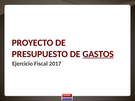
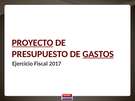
PROYECTO underline: none -> present (33, 43)
